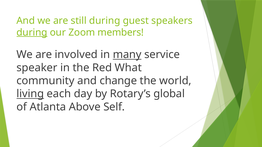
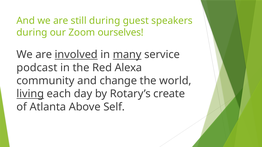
during underline: present -> none (32, 32)
members: members -> ourselves (121, 32)
involved underline: none -> present (76, 55)
speaker: speaker -> podcast (37, 68)
What: What -> Alexa (128, 68)
global: global -> create (169, 94)
